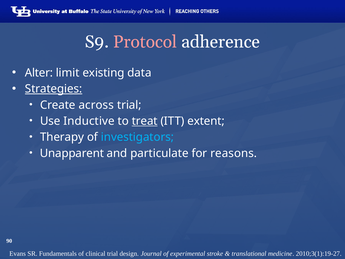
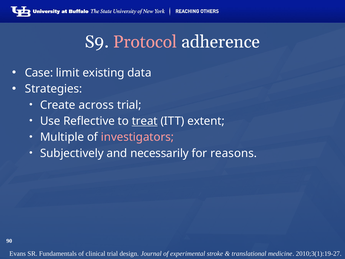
Alter: Alter -> Case (39, 73)
Strategies underline: present -> none (54, 89)
Inductive: Inductive -> Reflective (89, 121)
Therapy: Therapy -> Multiple (62, 137)
investigators colour: light blue -> pink (137, 137)
Unapparent: Unapparent -> Subjectively (72, 153)
particulate: particulate -> necessarily (160, 153)
